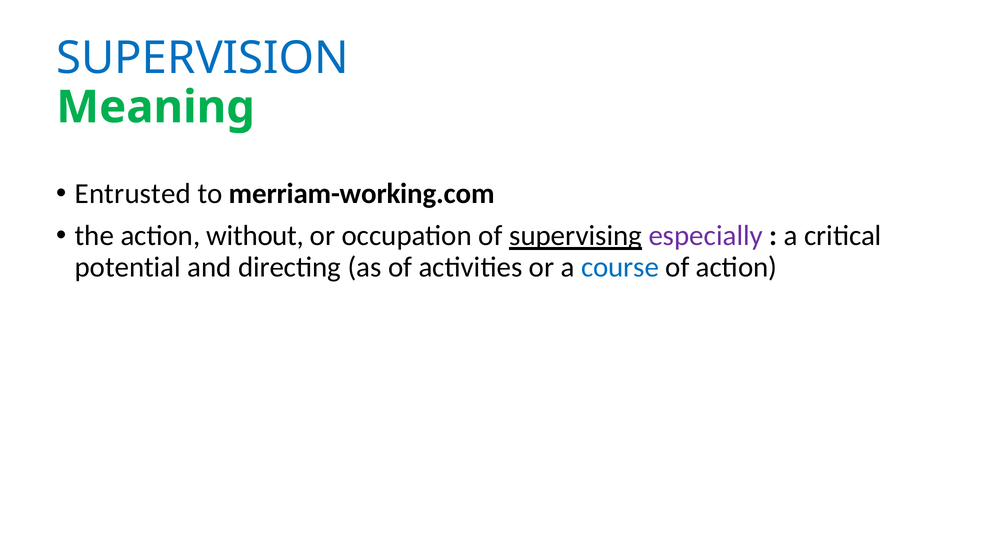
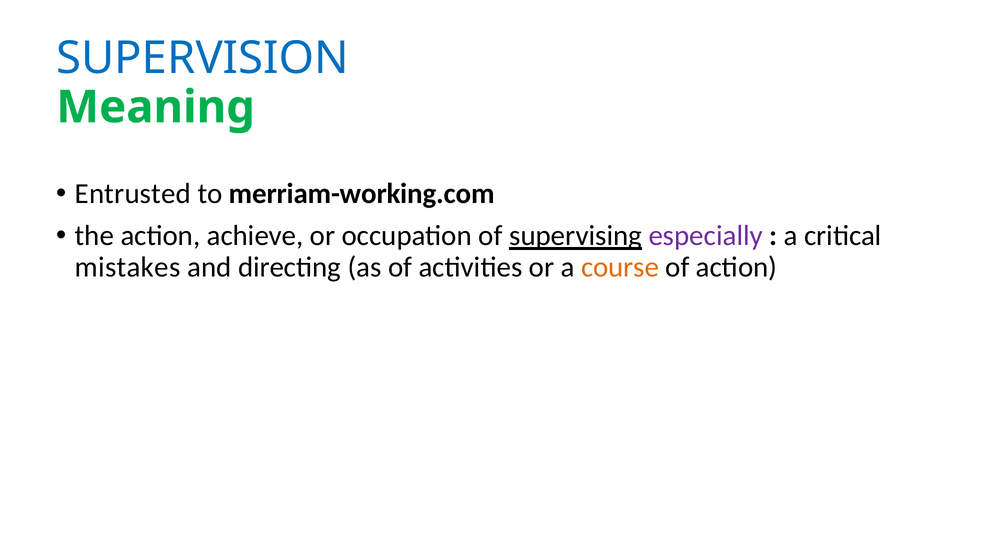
without: without -> achieve (255, 236)
potential: potential -> mistakes (128, 267)
course colour: blue -> orange (620, 267)
